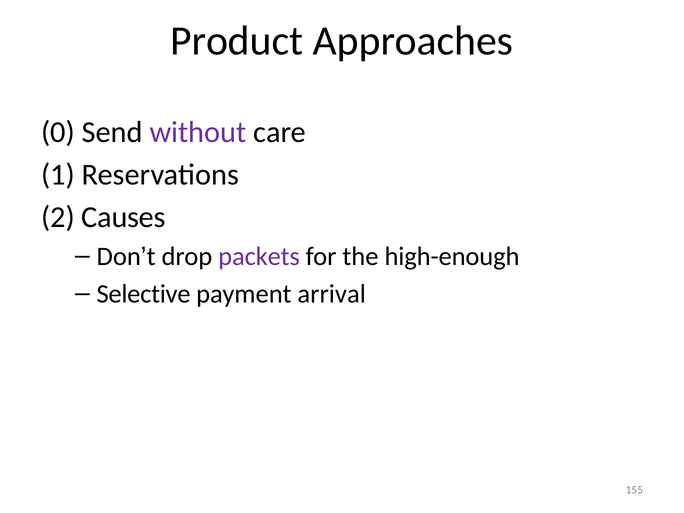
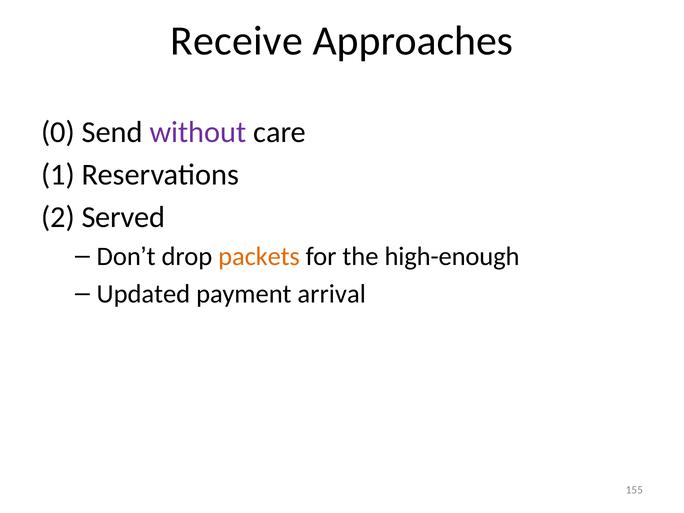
Product: Product -> Receive (236, 41)
Causes: Causes -> Served (123, 217)
packets colour: purple -> orange (259, 257)
Selective: Selective -> Updated (143, 294)
